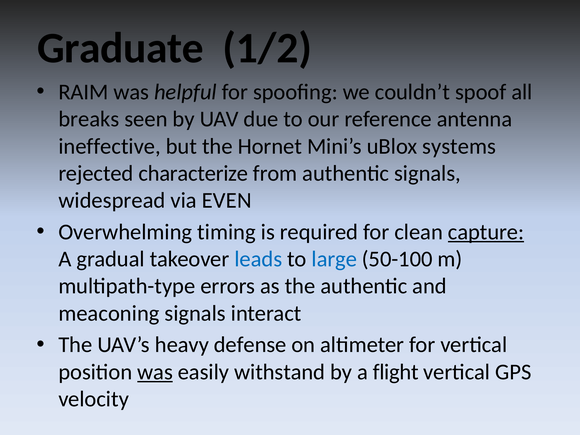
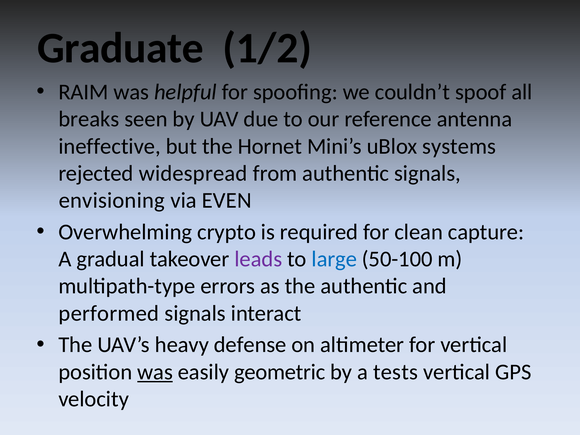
characterize: characterize -> widespread (193, 173)
widespread: widespread -> envisioning (112, 200)
timing: timing -> crypto (227, 232)
capture underline: present -> none (486, 232)
leads colour: blue -> purple (258, 259)
meaconing: meaconing -> performed (109, 313)
withstand: withstand -> geometric (280, 372)
flight: flight -> tests (396, 372)
